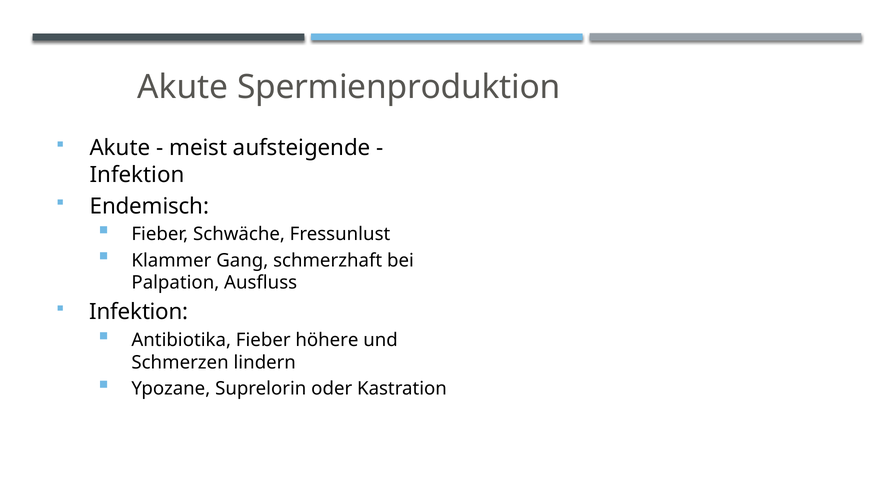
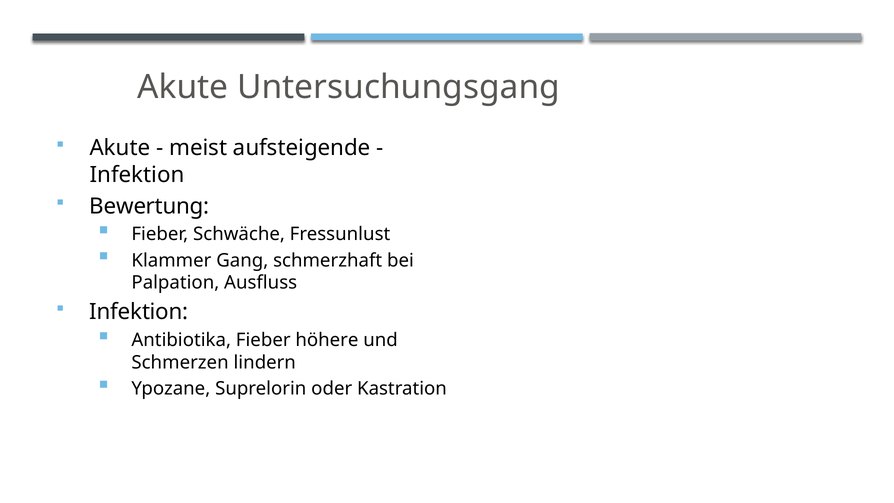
Spermienproduktion: Spermienproduktion -> Untersuchungsgang (399, 87)
Endemisch: Endemisch -> Bewertung (149, 206)
